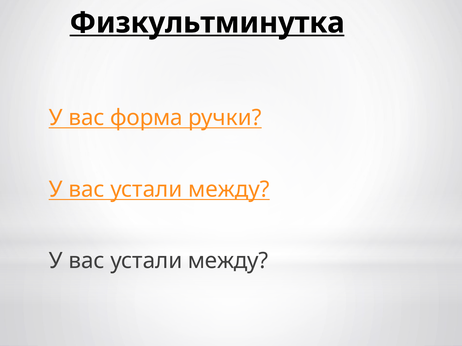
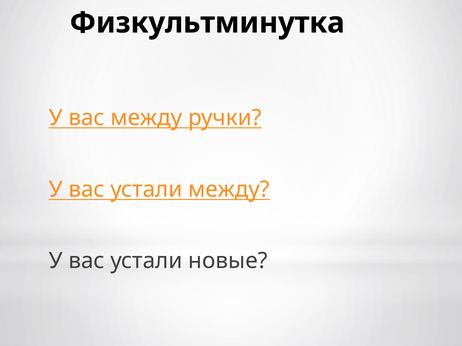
Физкультминутка underline: present -> none (207, 23)
вас форма: форма -> между (146, 118)
между: между -> новые (228, 261)
